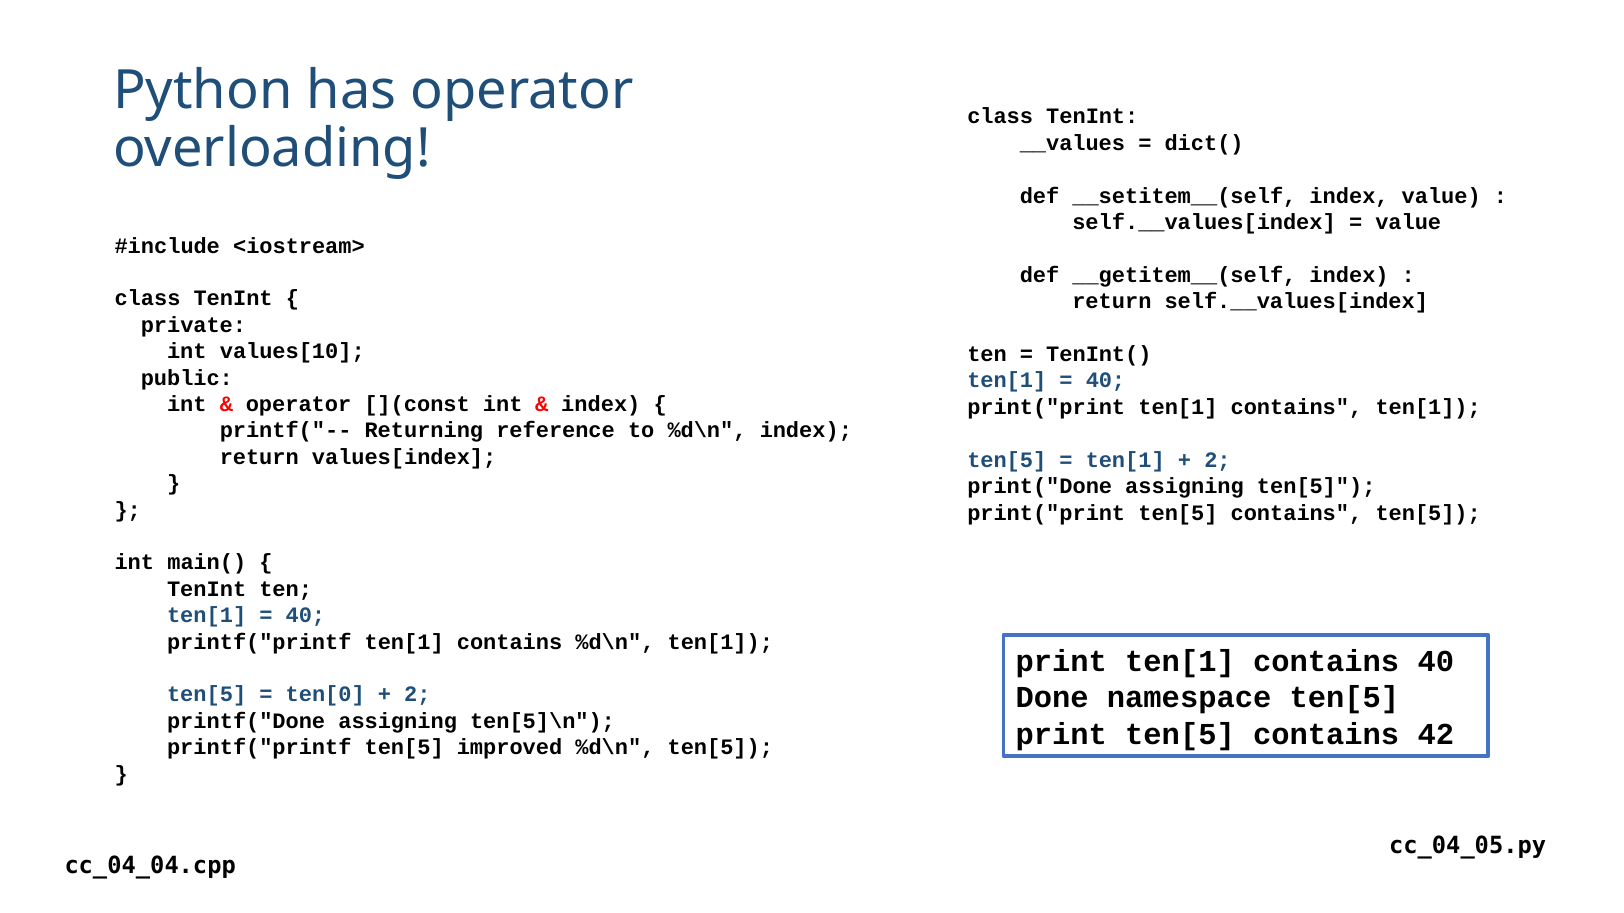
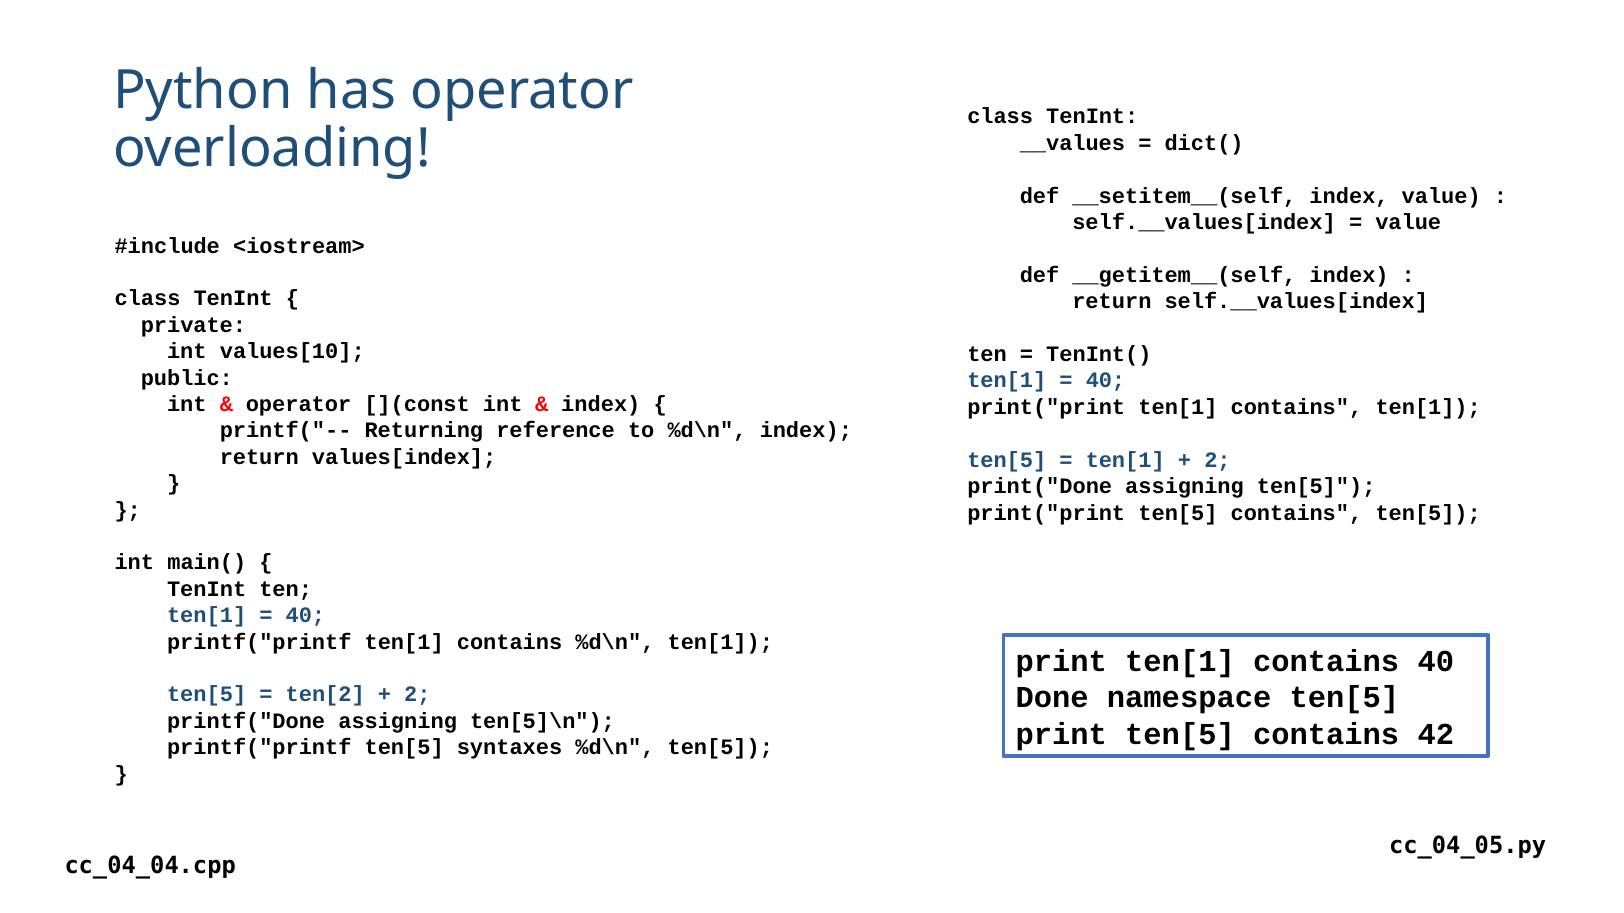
ten[0: ten[0 -> ten[2 (325, 695)
improved: improved -> syntaxes (510, 748)
